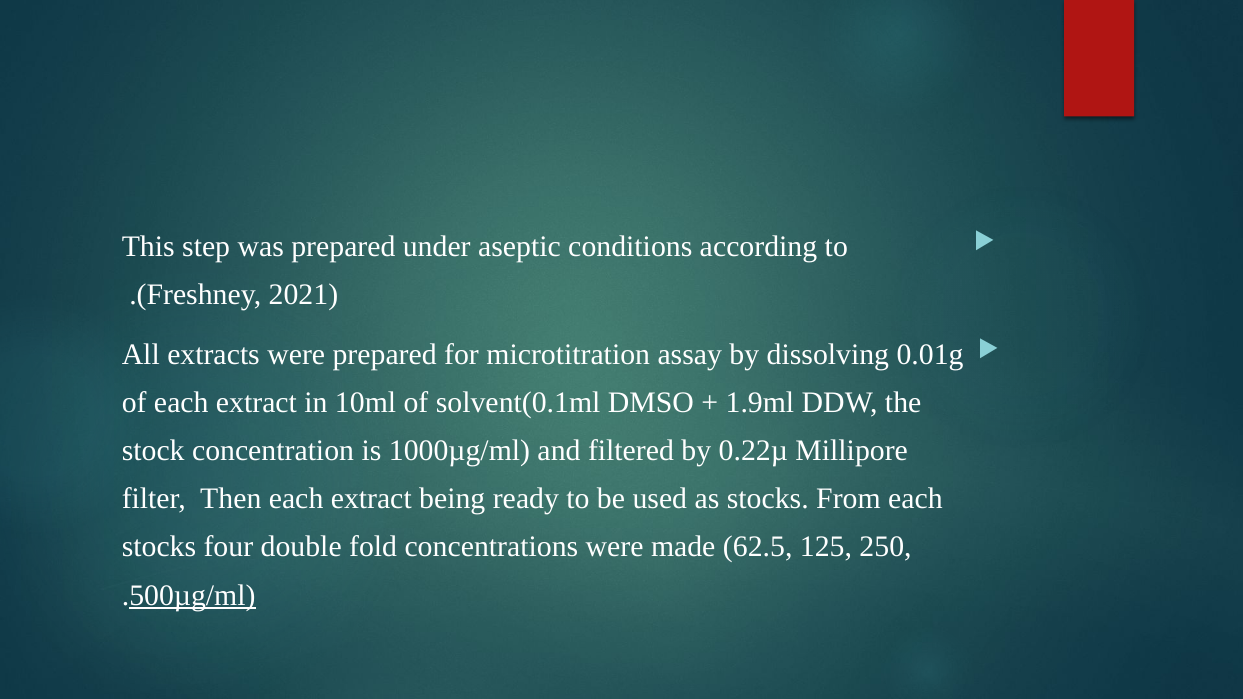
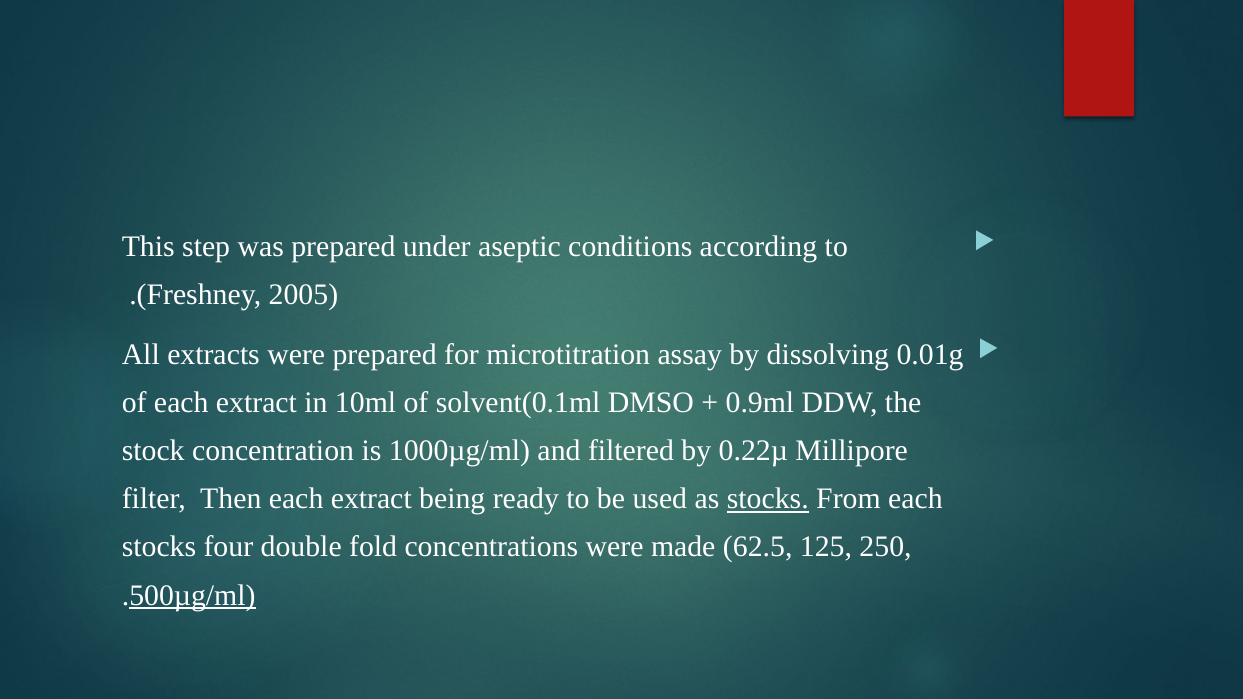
2021: 2021 -> 2005 (303, 295)
1.9ml: 1.9ml -> 0.9ml (760, 403)
stocks underline: none -> present (768, 499)
